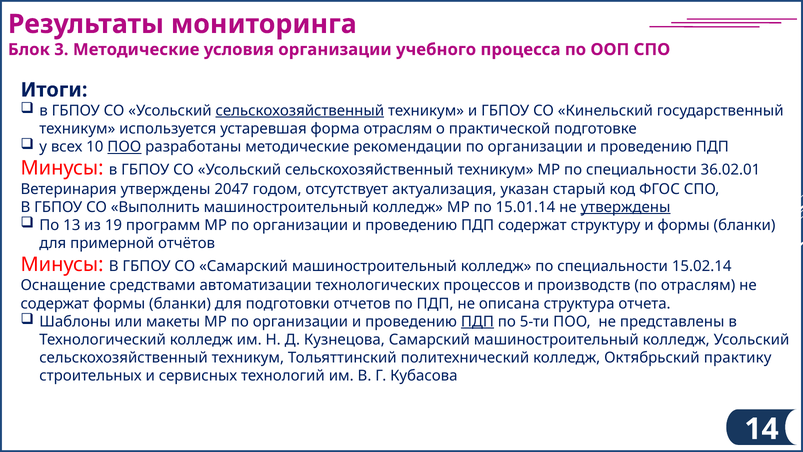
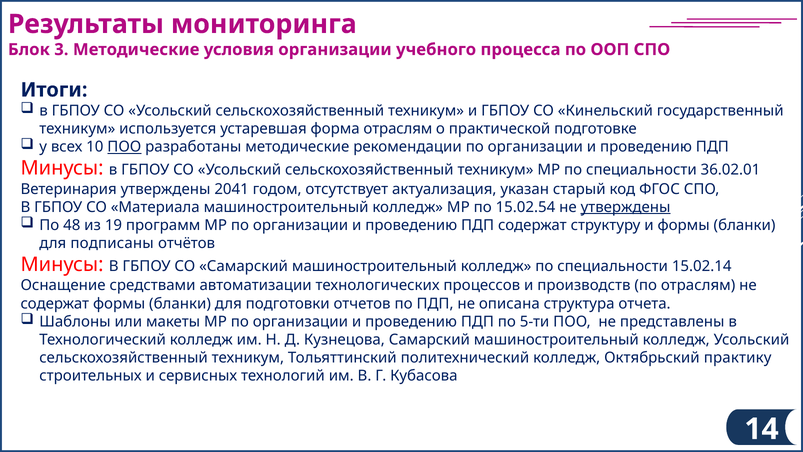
сельскохозяйственный underline: present -> none (300, 111)
2047: 2047 -> 2041 (232, 189)
Выполнить: Выполнить -> Материала (155, 207)
15.01.14: 15.01.14 -> 15.02.54 (525, 207)
13: 13 -> 48 (72, 225)
примерной: примерной -> подписаны (112, 243)
ПДП underline: present -> none (477, 321)
